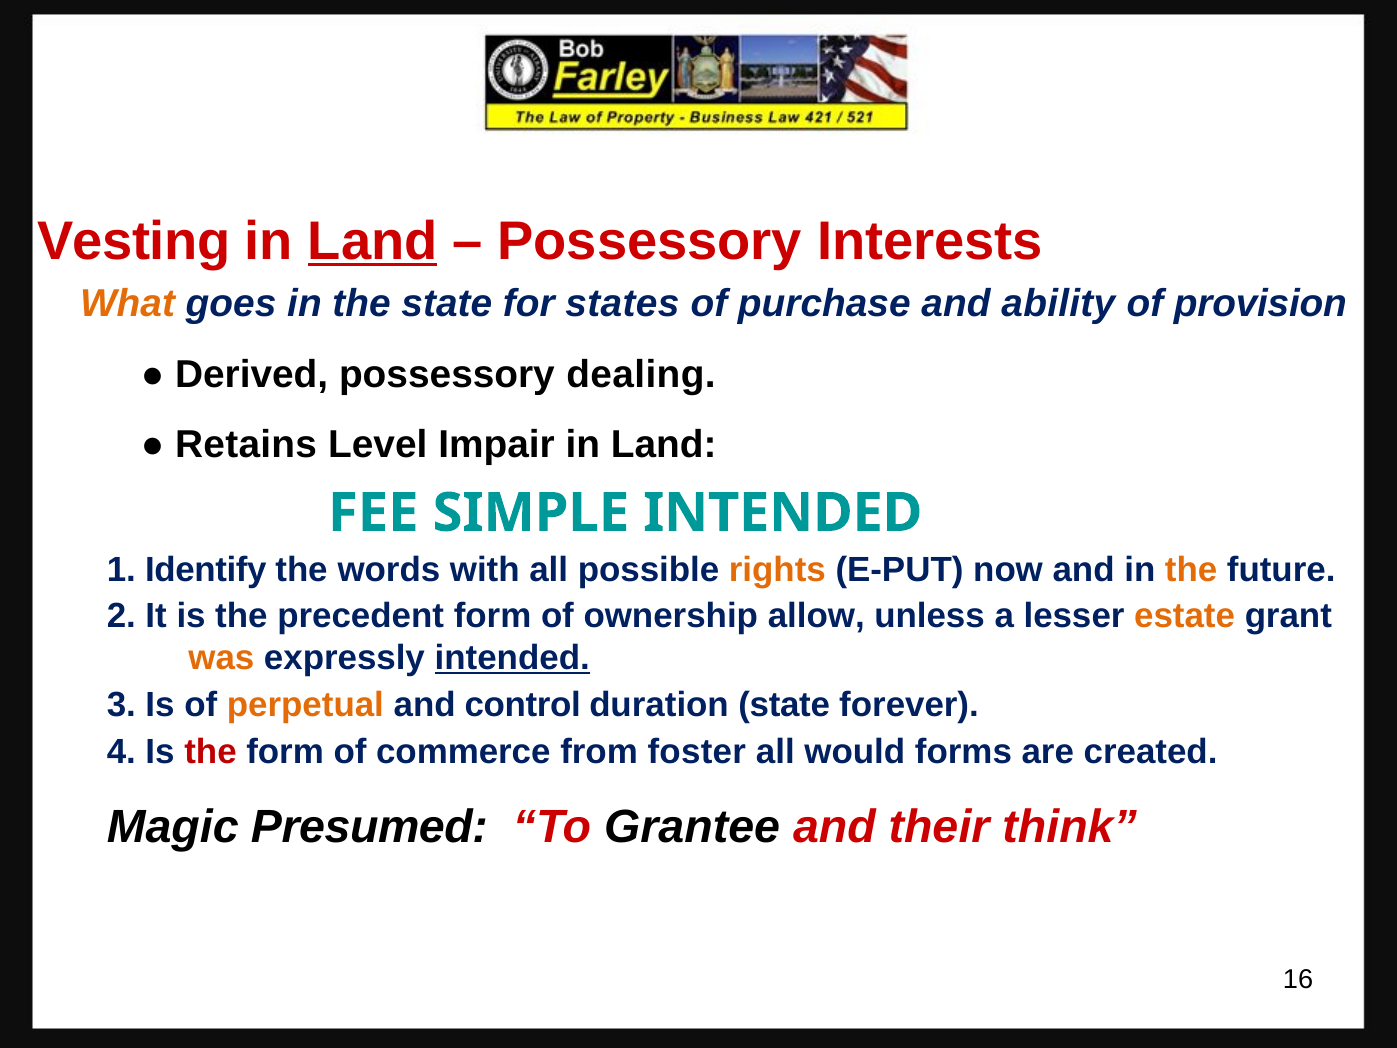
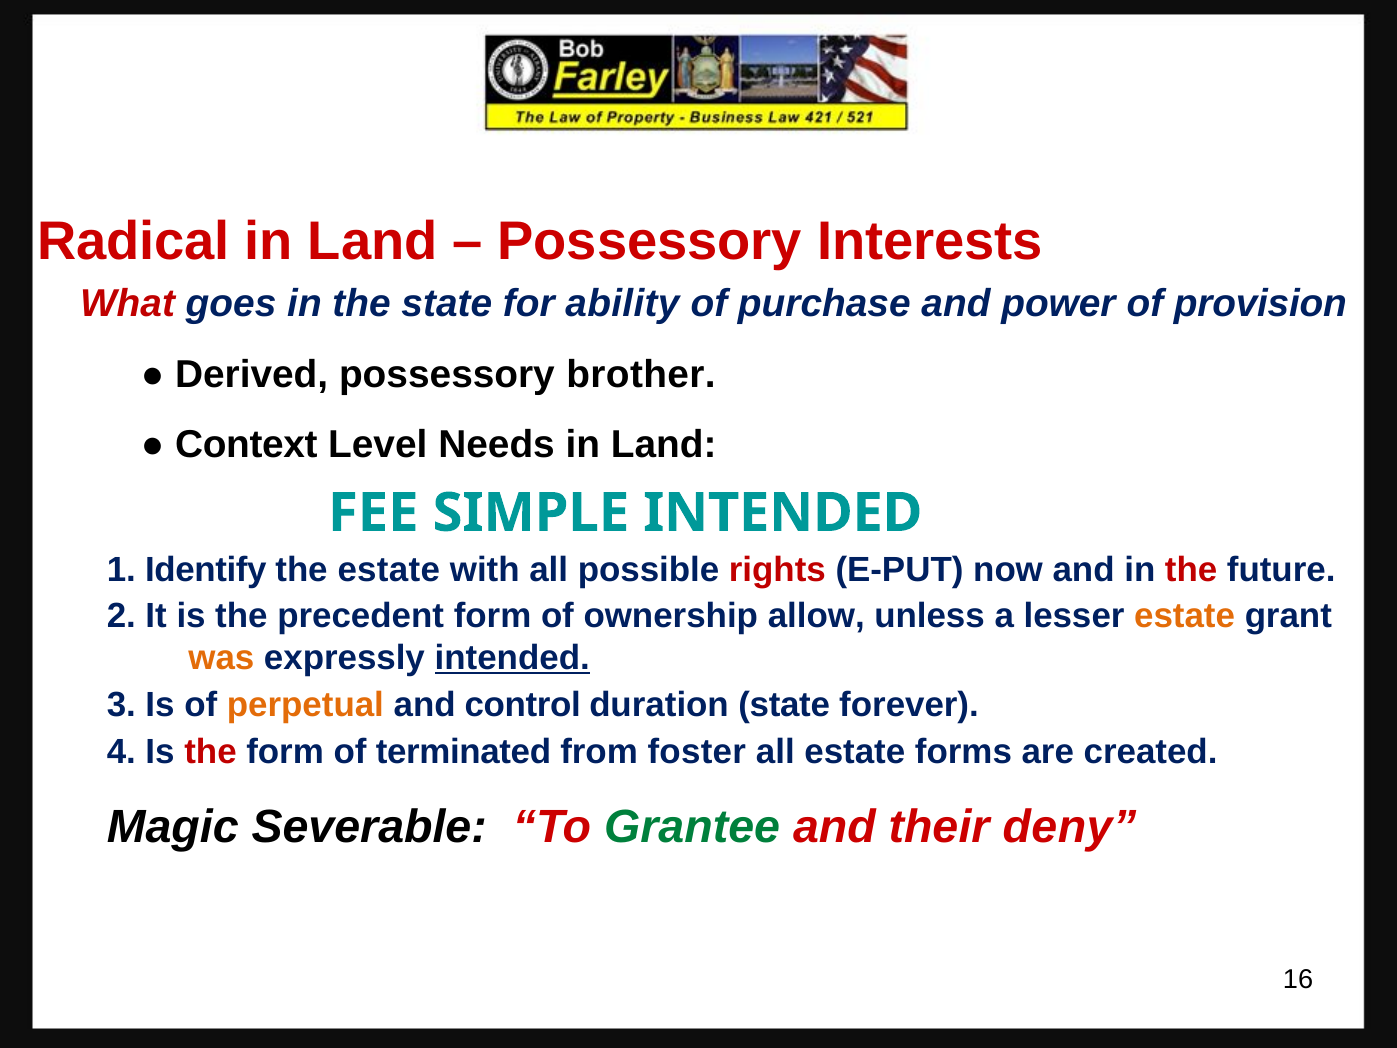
Vesting: Vesting -> Radical (133, 241)
Land underline: present -> none (373, 241)
What colour: orange -> red (128, 304)
states: states -> ability (622, 304)
ability: ability -> power (1058, 304)
dealing: dealing -> brother (641, 374)
Retains: Retains -> Context (246, 445)
Impair: Impair -> Needs (497, 445)
the words: words -> estate (389, 570)
rights colour: orange -> red (777, 570)
the colour: orange -> red (1191, 570)
commerce: commerce -> terminated (463, 751)
all would: would -> estate (855, 751)
Presumed: Presumed -> Severable (369, 827)
Grantee colour: black -> green (692, 827)
think: think -> deny (1069, 827)
